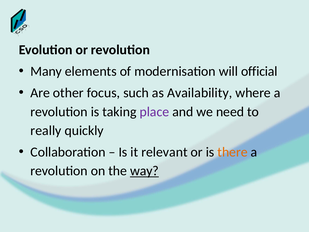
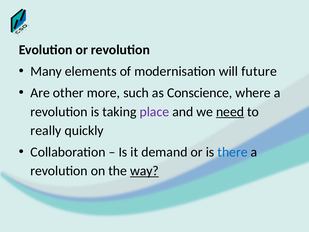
official: official -> future (259, 71)
focus: focus -> more (103, 93)
Availability: Availability -> Conscience (200, 93)
need underline: none -> present (230, 112)
relevant: relevant -> demand (164, 152)
there colour: orange -> blue (233, 152)
